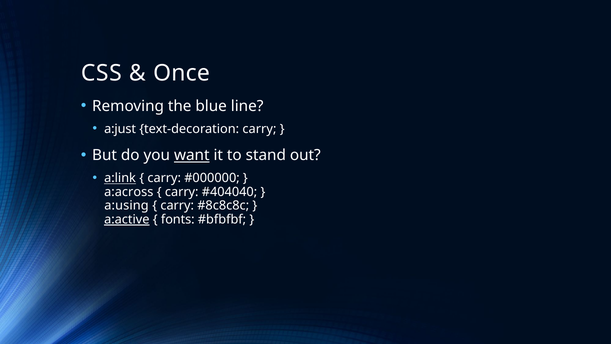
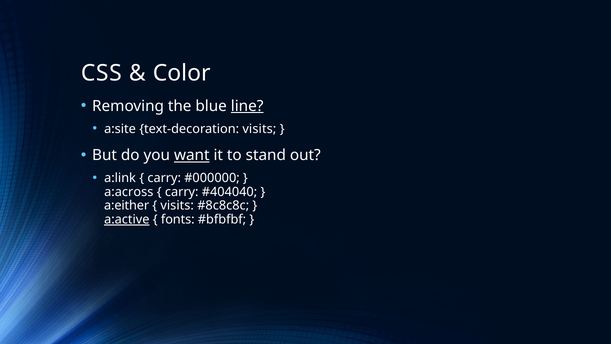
Once: Once -> Color (182, 73)
line underline: none -> present (247, 106)
a:just: a:just -> a:site (120, 129)
text-decoration carry: carry -> visits (259, 129)
a:link underline: present -> none (120, 178)
a:using: a:using -> a:either (127, 206)
carry: carry -> visits (177, 206)
